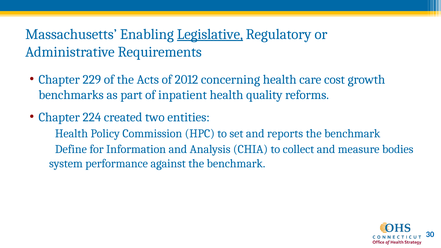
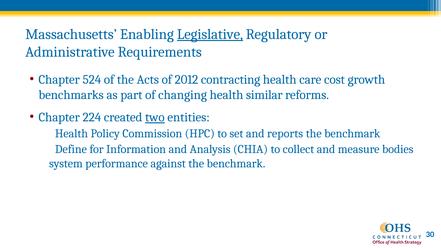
229: 229 -> 524 (92, 80)
concerning: concerning -> contracting (231, 80)
inpatient: inpatient -> changing (183, 95)
quality: quality -> similar (264, 95)
two underline: none -> present (155, 117)
